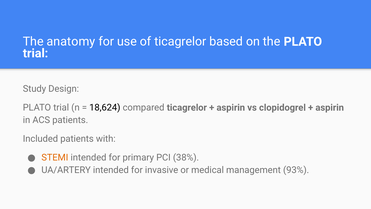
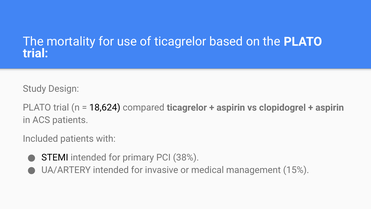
anatomy: anatomy -> mortality (71, 42)
STEMI colour: orange -> black (55, 157)
93%: 93% -> 15% (296, 170)
